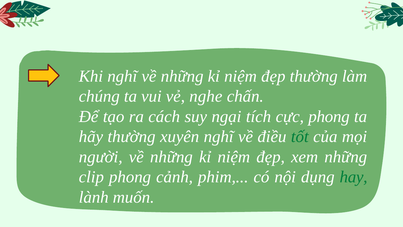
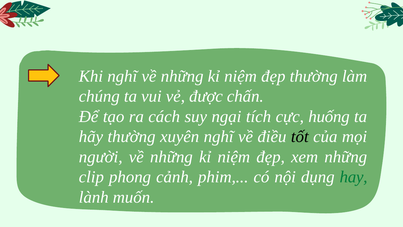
nghe: nghe -> được (206, 96)
cực phong: phong -> huống (329, 116)
tốt colour: green -> black (300, 136)
